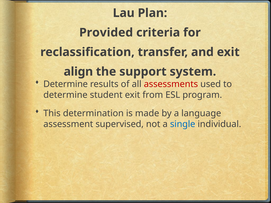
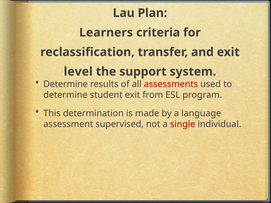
Provided: Provided -> Learners (106, 33)
align: align -> level (78, 72)
single colour: blue -> red (183, 124)
